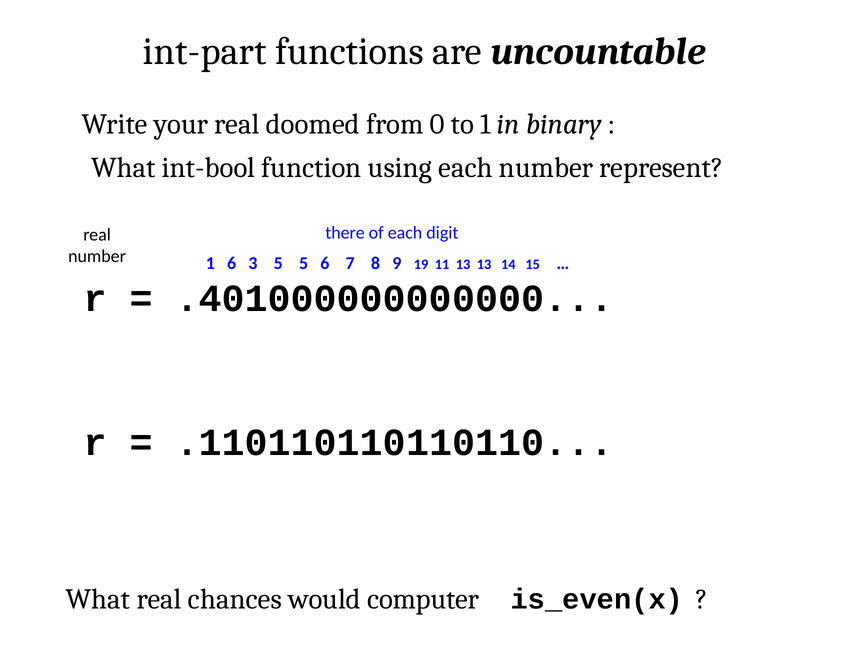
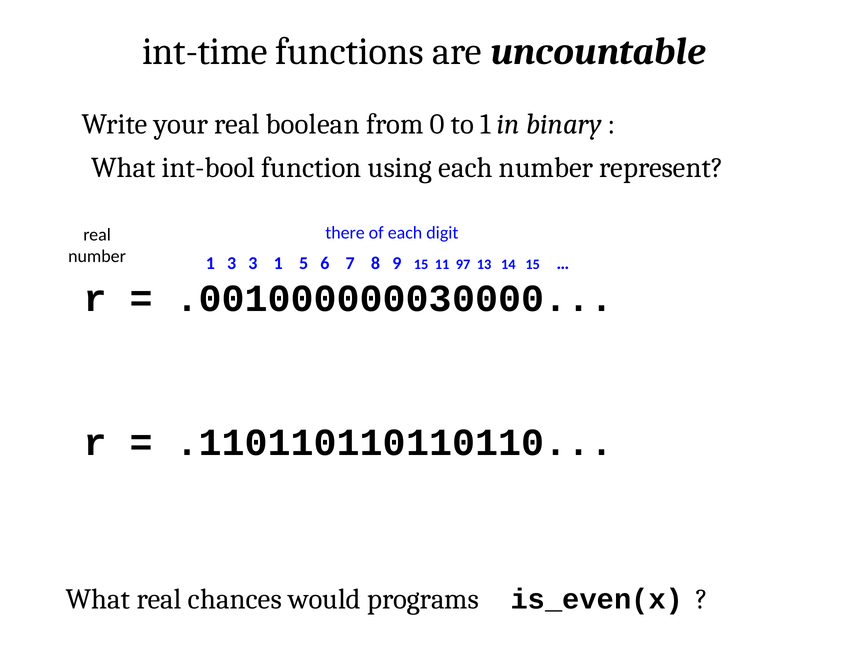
int-part: int-part -> int-time (205, 52)
doomed: doomed -> boolean (313, 124)
1 6: 6 -> 3 (232, 263)
3 5: 5 -> 1 (278, 263)
9 19: 19 -> 15 (421, 264)
11 13: 13 -> 97 (463, 264)
.401000000000000: .401000000000000 -> .001000000030000 (394, 298)
computer: computer -> programs (423, 598)
